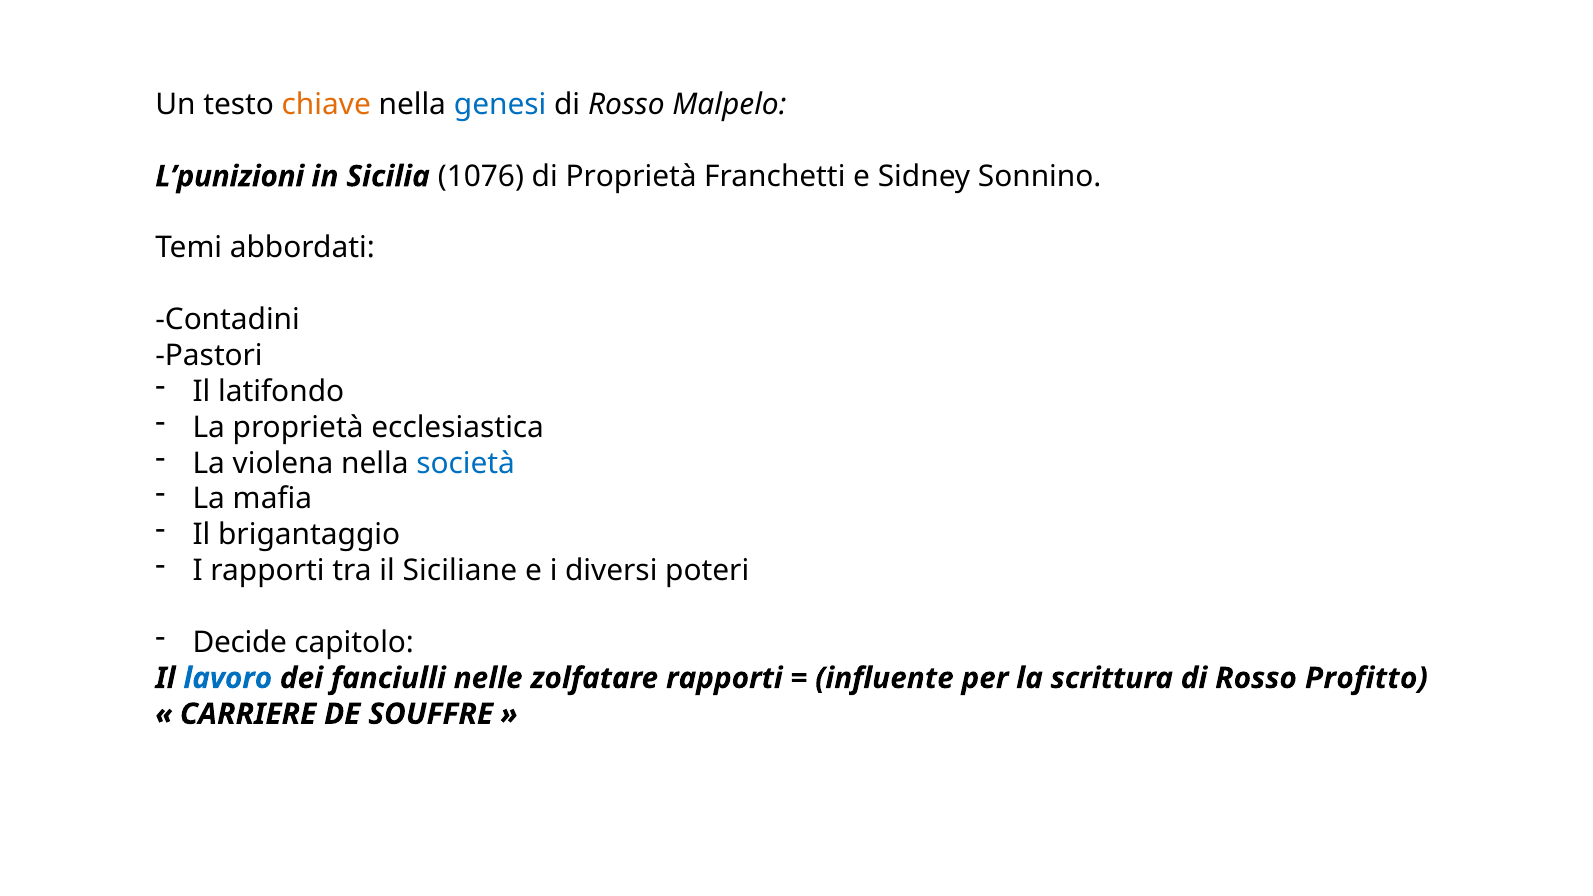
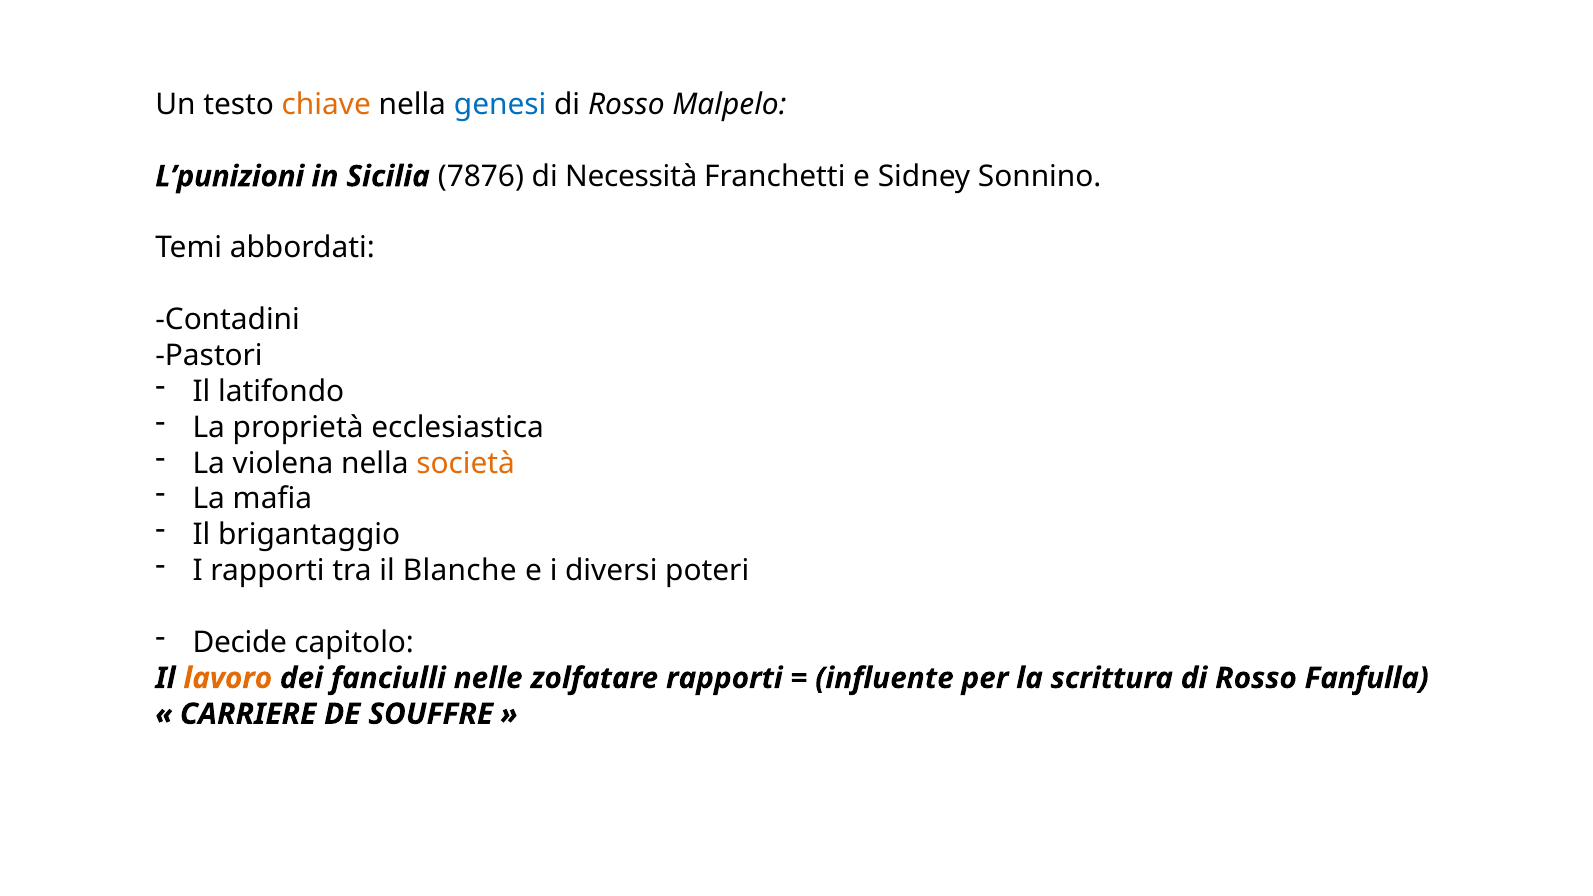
1076: 1076 -> 7876 (481, 176)
di Proprietà: Proprietà -> Necessità (631, 176)
società colour: blue -> orange (466, 463)
Siciliane: Siciliane -> Blanche (460, 571)
lavoro colour: blue -> orange (228, 678)
Profitto: Profitto -> Fanfulla (1367, 678)
